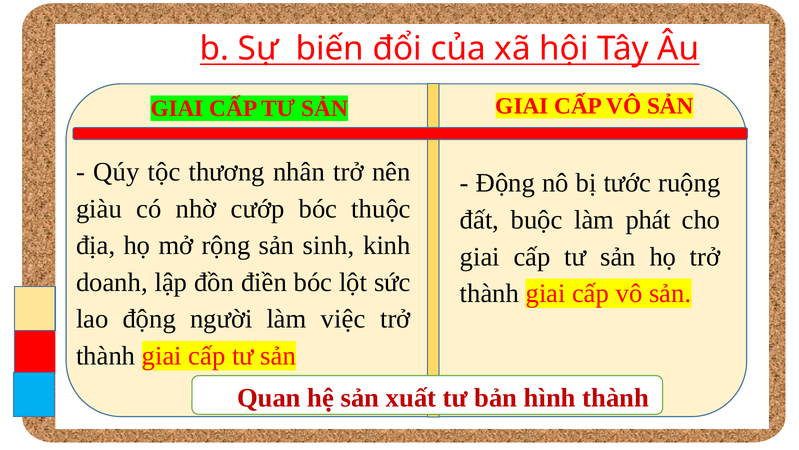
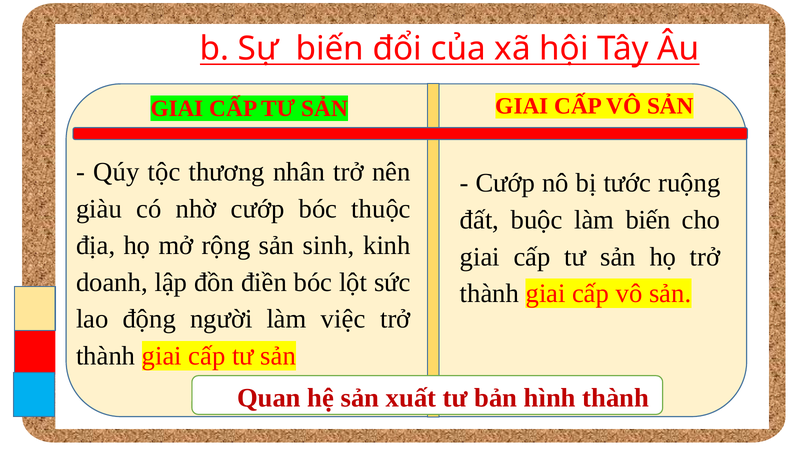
Động: Động -> Cướp (505, 183)
làm phát: phát -> biến (648, 220)
